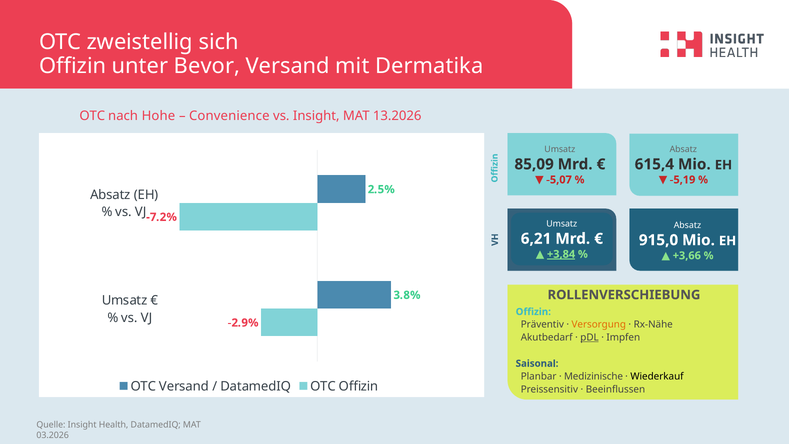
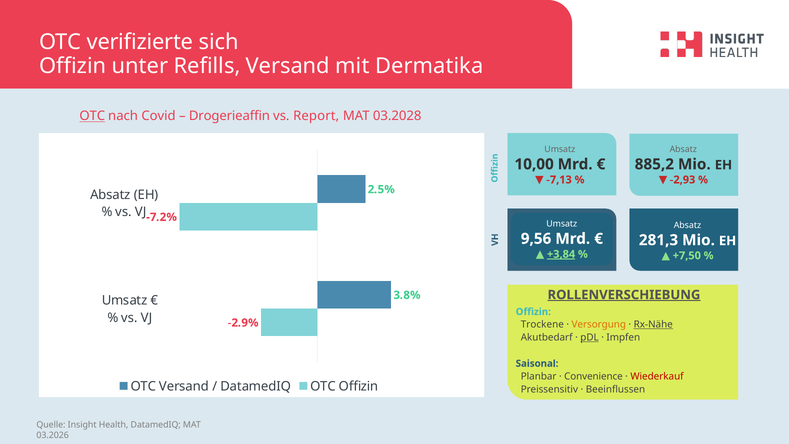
zweistellig: zweistellig -> verifizierte (140, 42)
Bevor: Bevor -> Refills (207, 66)
OTC underline: none -> present (92, 116)
Hohe: Hohe -> Covid (159, 116)
Convenience: Convenience -> Drogerieaffin (229, 116)
vs Insight: Insight -> Report (316, 116)
13.2026: 13.2026 -> 03.2028 (397, 116)
85,09: 85,09 -> 10,00 (534, 164)
615,4: 615,4 -> 885,2 (654, 164)
-5,07: -5,07 -> -7,13 (559, 180)
-5,19: -5,19 -> -2,93 (683, 180)
6,21: 6,21 -> 9,56 (536, 239)
915,0: 915,0 -> 281,3 (659, 240)
+3,66: +3,66 -> +7,50 (687, 256)
ROLLENVERSCHIEBUNG underline: none -> present (624, 295)
Präventiv: Präventiv -> Trockene (542, 325)
Rx-Nähe underline: none -> present (653, 325)
Medizinische: Medizinische -> Convenience (593, 376)
Wiederkauf colour: black -> red (657, 376)
